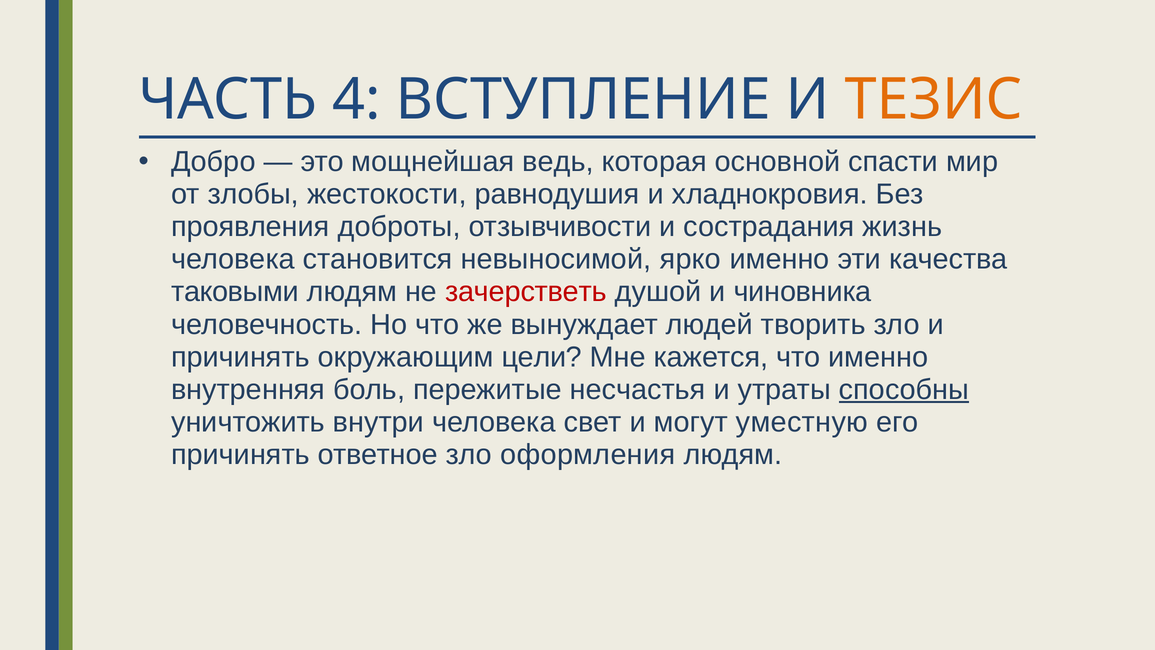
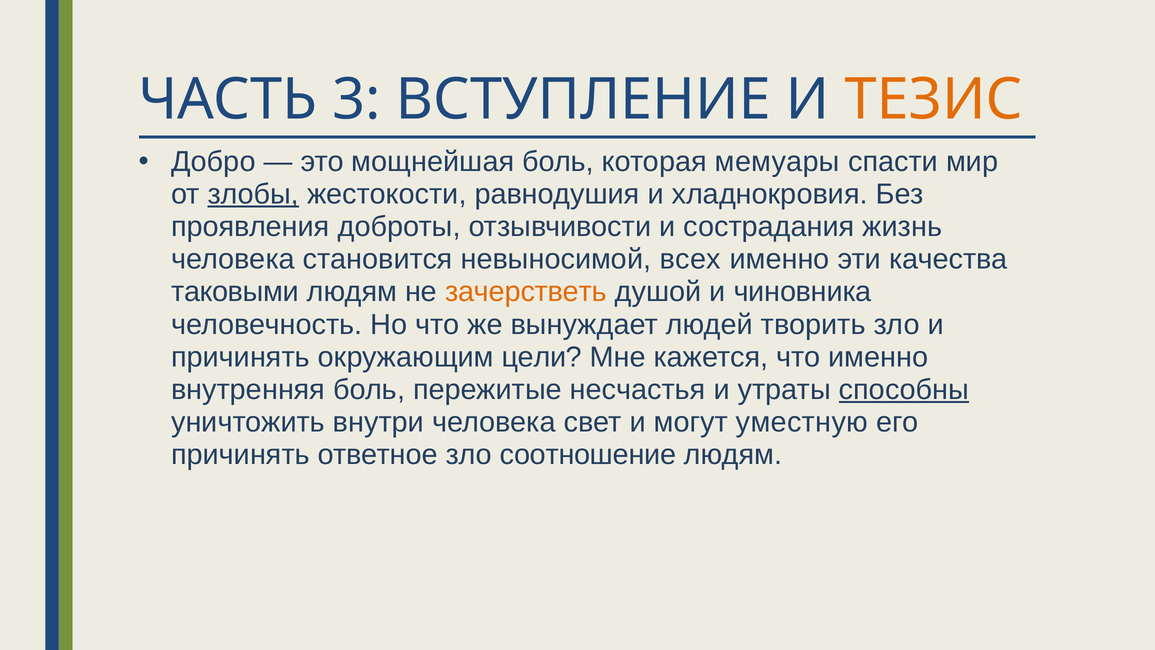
4: 4 -> 3 (356, 100)
мощнейшая ведь: ведь -> боль (558, 161)
основной: основной -> мемуары (777, 161)
злобы underline: none -> present (253, 194)
ярко: ярко -> всех (690, 259)
зачерстветь colour: red -> orange (526, 292)
оформления: оформления -> соотношение (588, 455)
